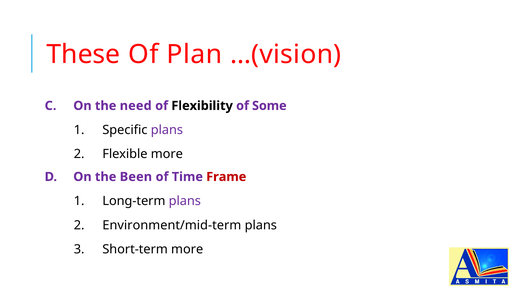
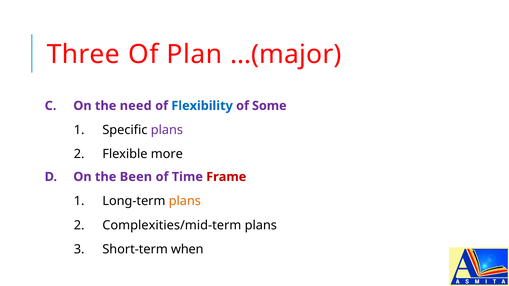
These: These -> Three (83, 55)
…(vision: …(vision -> …(major (286, 55)
Flexibility colour: black -> blue (202, 106)
plans colour: purple -> orange (185, 201)
Environment/mid-term: Environment/mid-term -> Complexities/mid-term (172, 225)
Short-term more: more -> when (187, 250)
